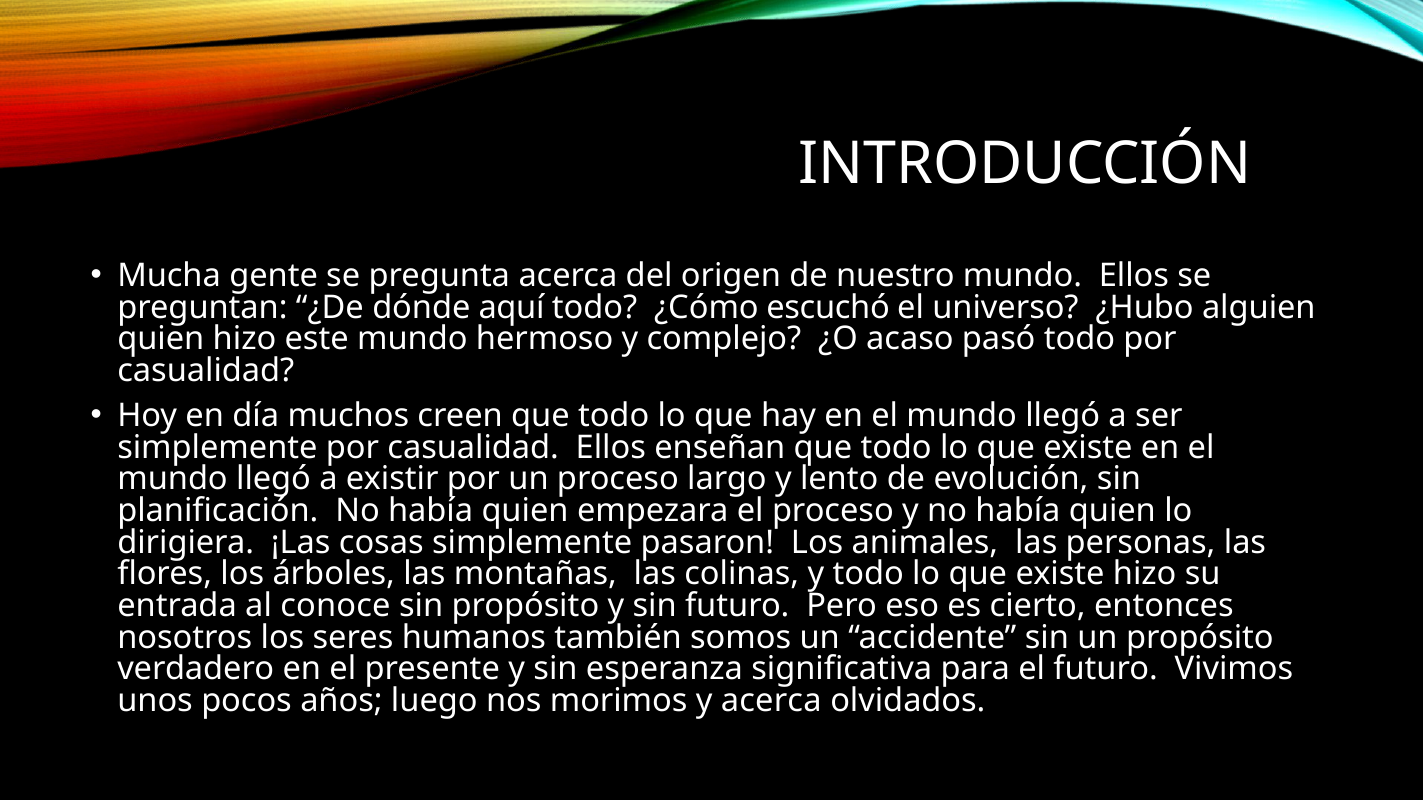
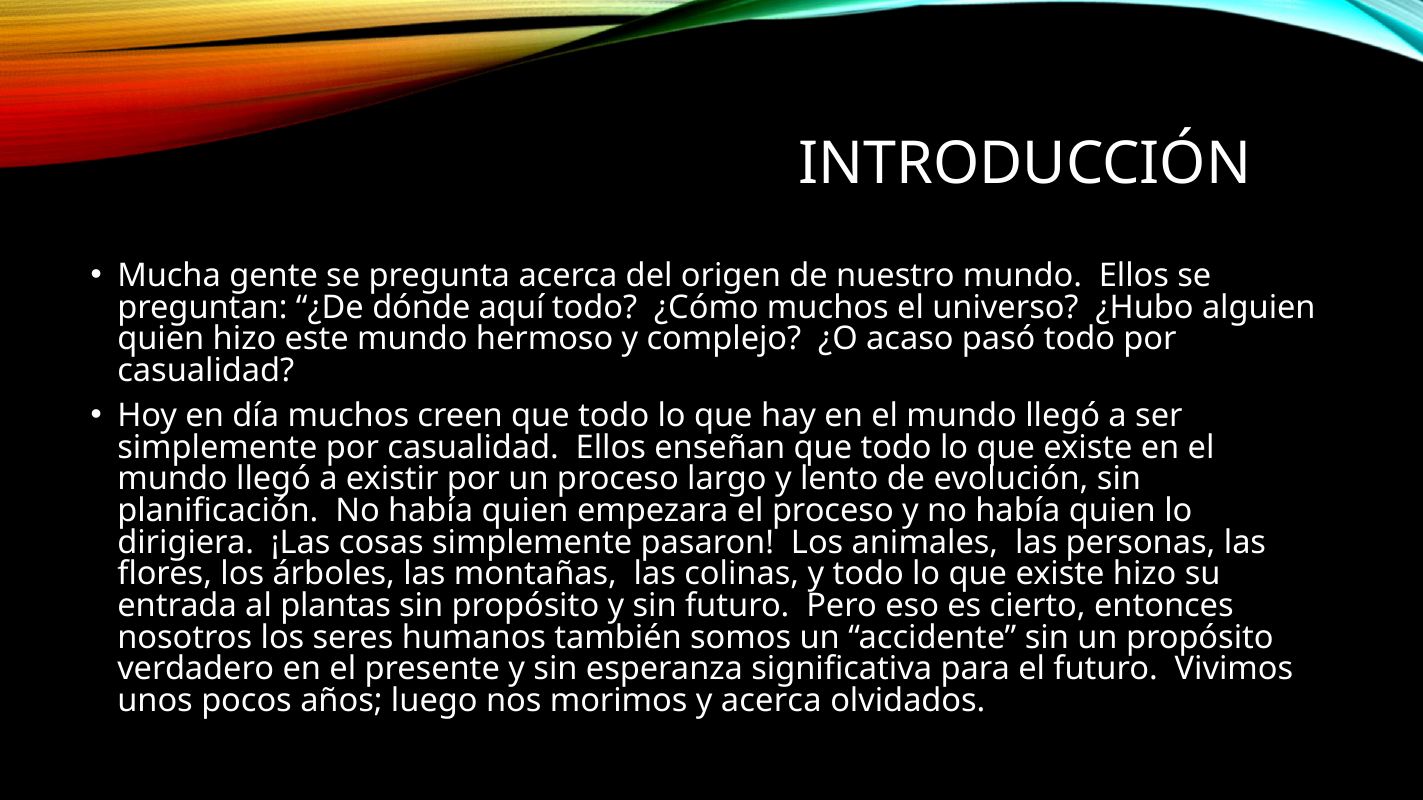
¿Cómo escuchó: escuchó -> muchos (828, 308)
conoce: conoce -> plantas (336, 606)
